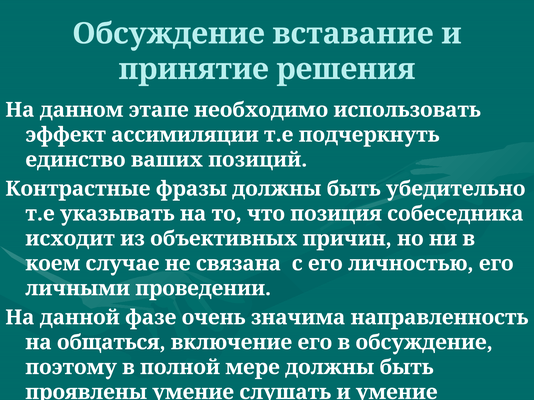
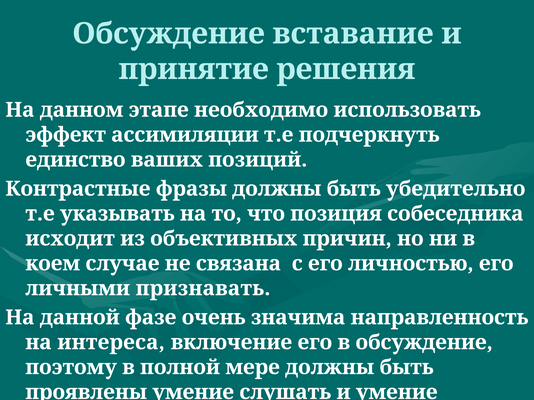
проведении: проведении -> признавать (203, 289)
общаться: общаться -> интереса (111, 343)
